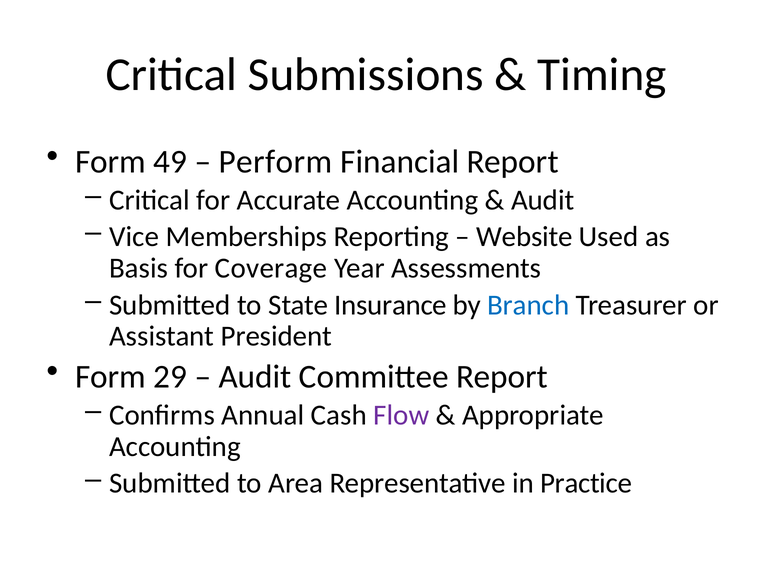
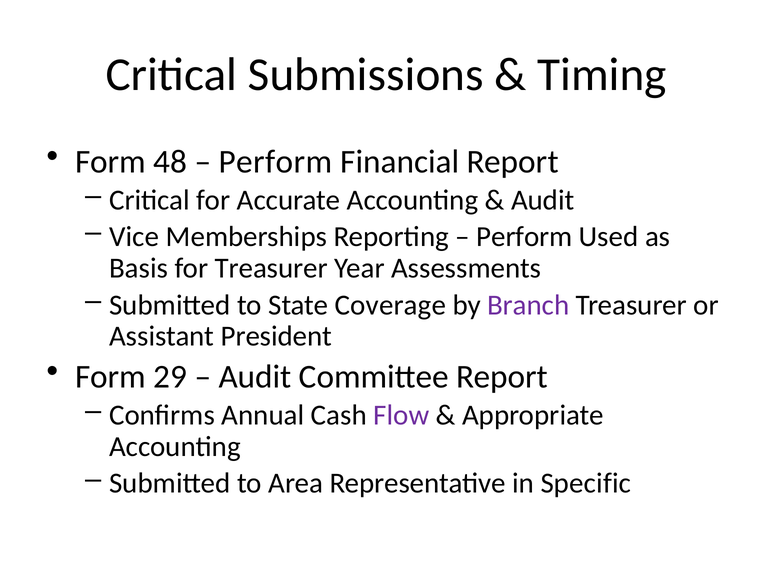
49: 49 -> 48 (170, 161)
Website: Website -> Perform (524, 237)
for Coverage: Coverage -> Treasurer (271, 268)
Insurance: Insurance -> Coverage (390, 305)
Branch colour: blue -> purple (528, 305)
Practice: Practice -> Specific (586, 483)
